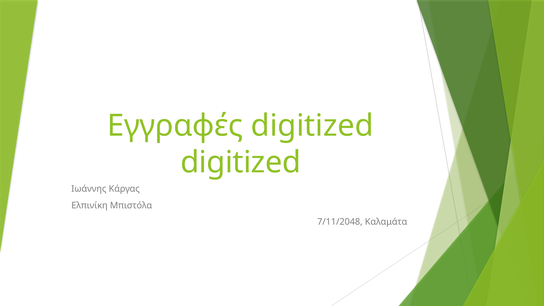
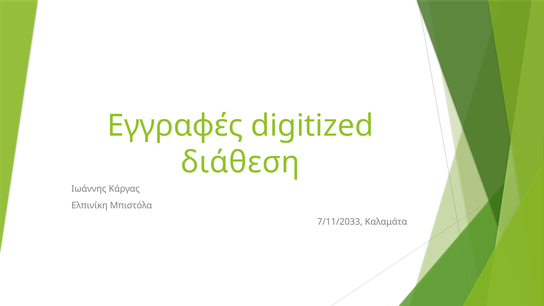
digitized: digitized -> διάθεση (240, 162)
7/11/2048: 7/11/2048 -> 7/11/2033 (340, 222)
